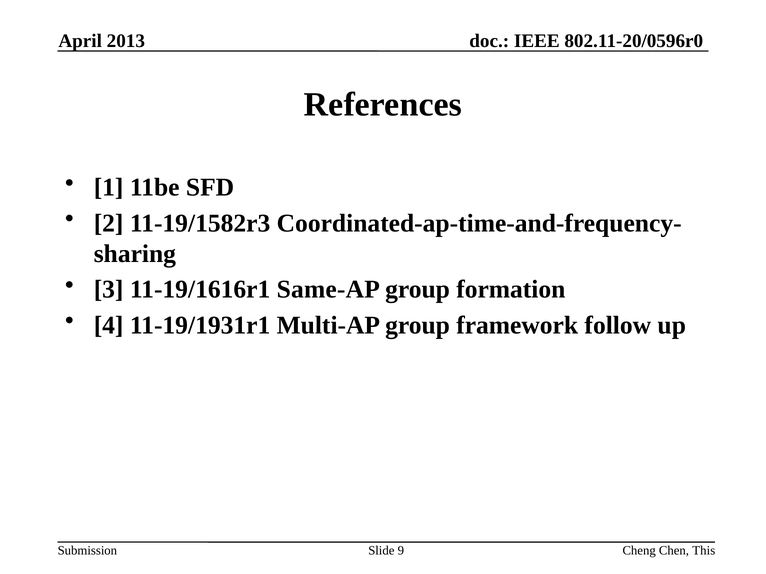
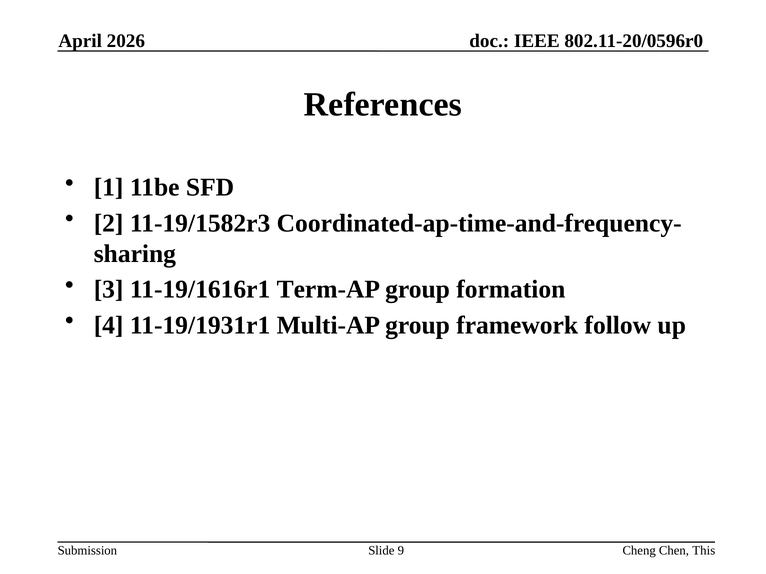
2013: 2013 -> 2026 (126, 41)
Same-AP: Same-AP -> Term-AP (328, 290)
